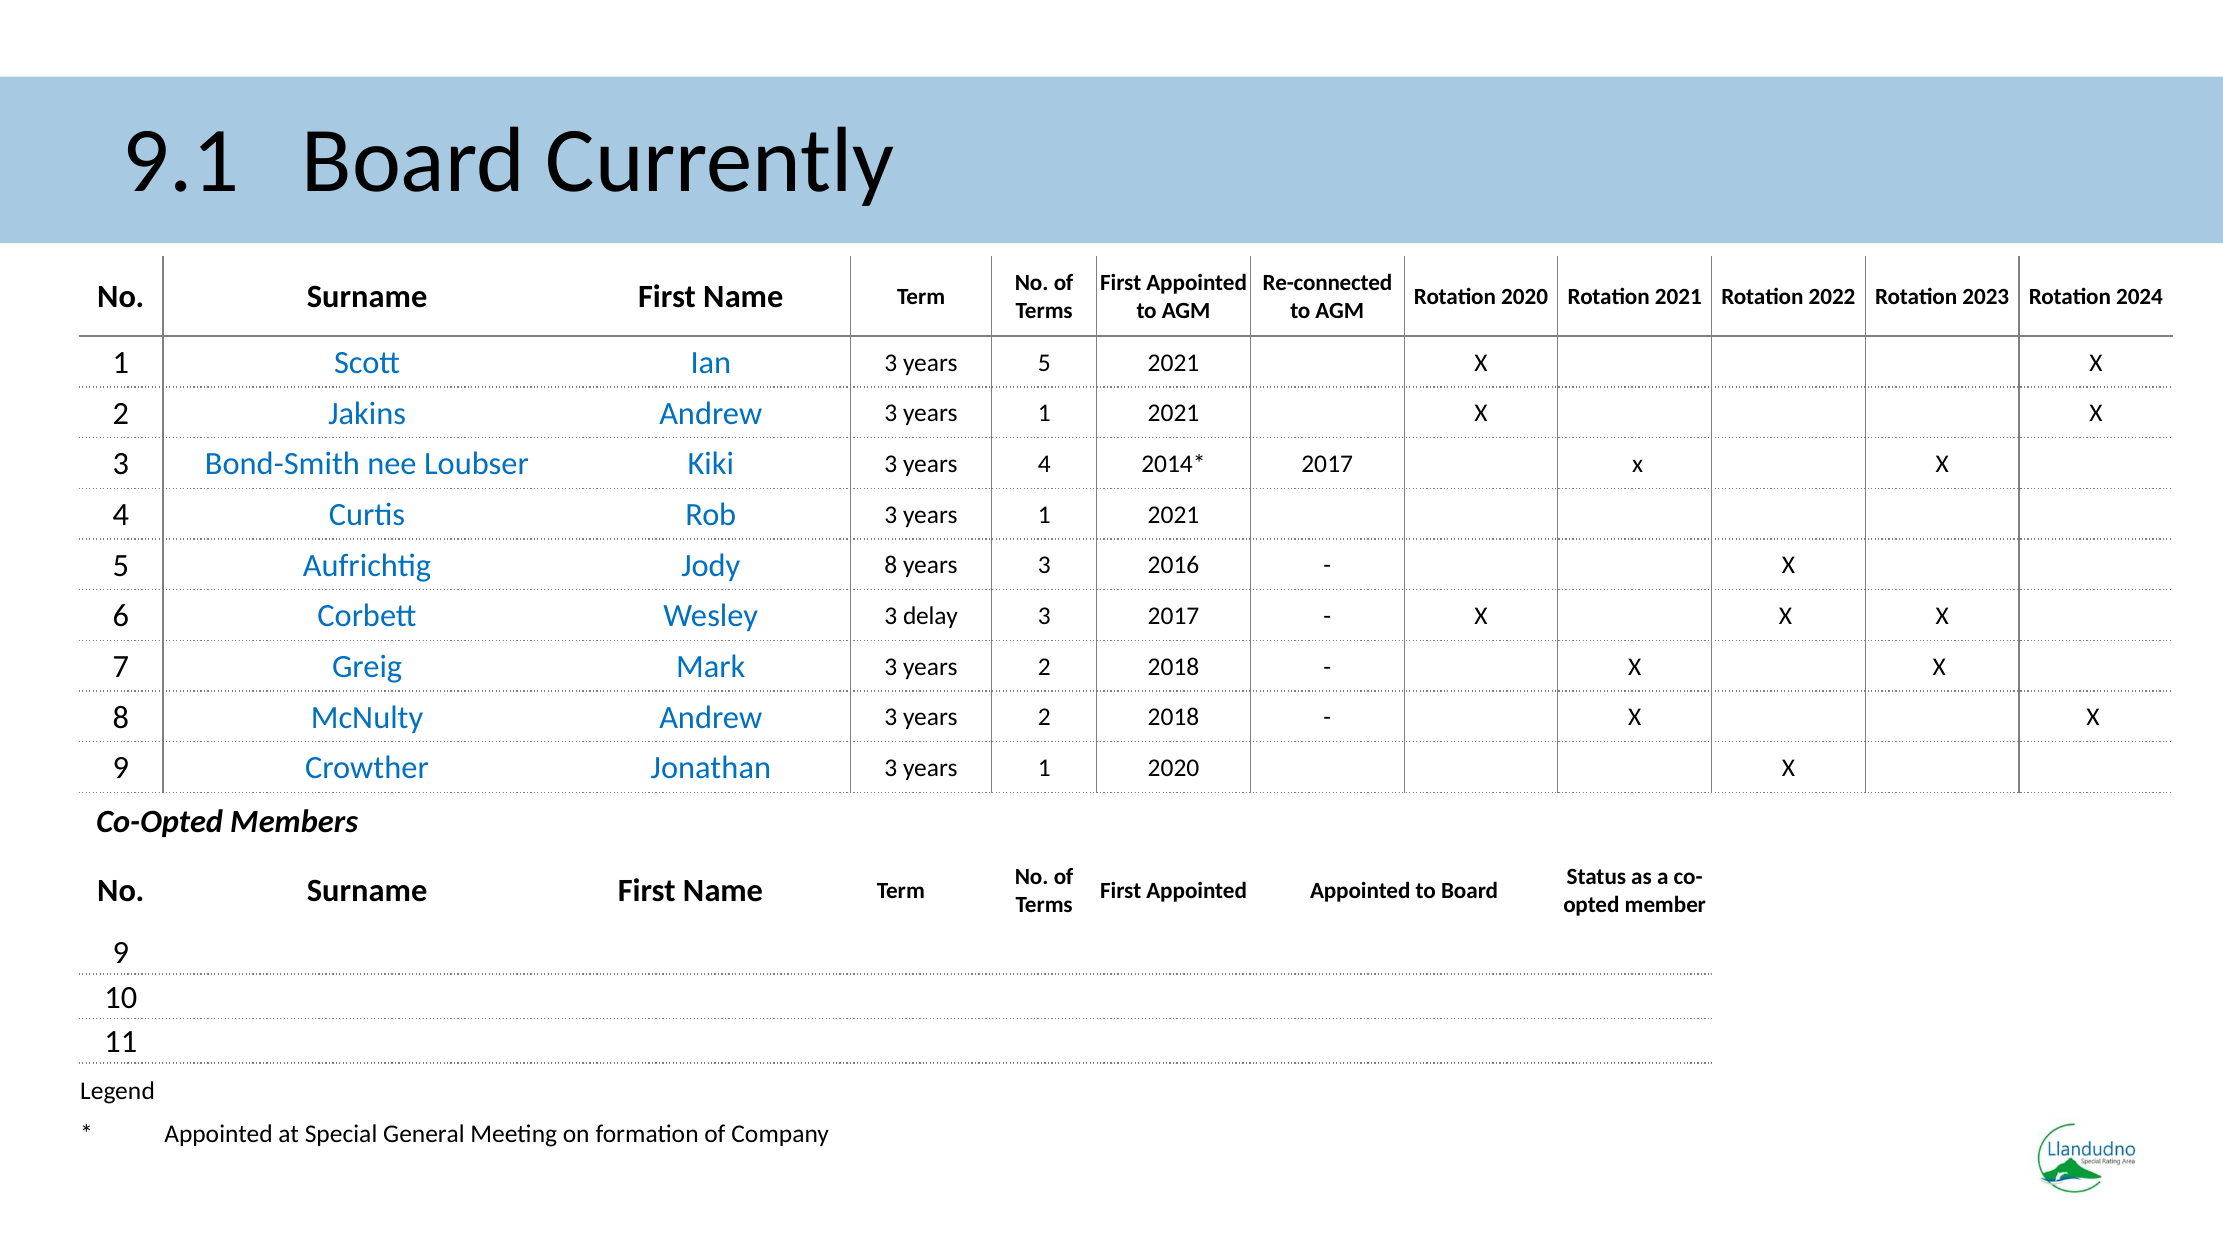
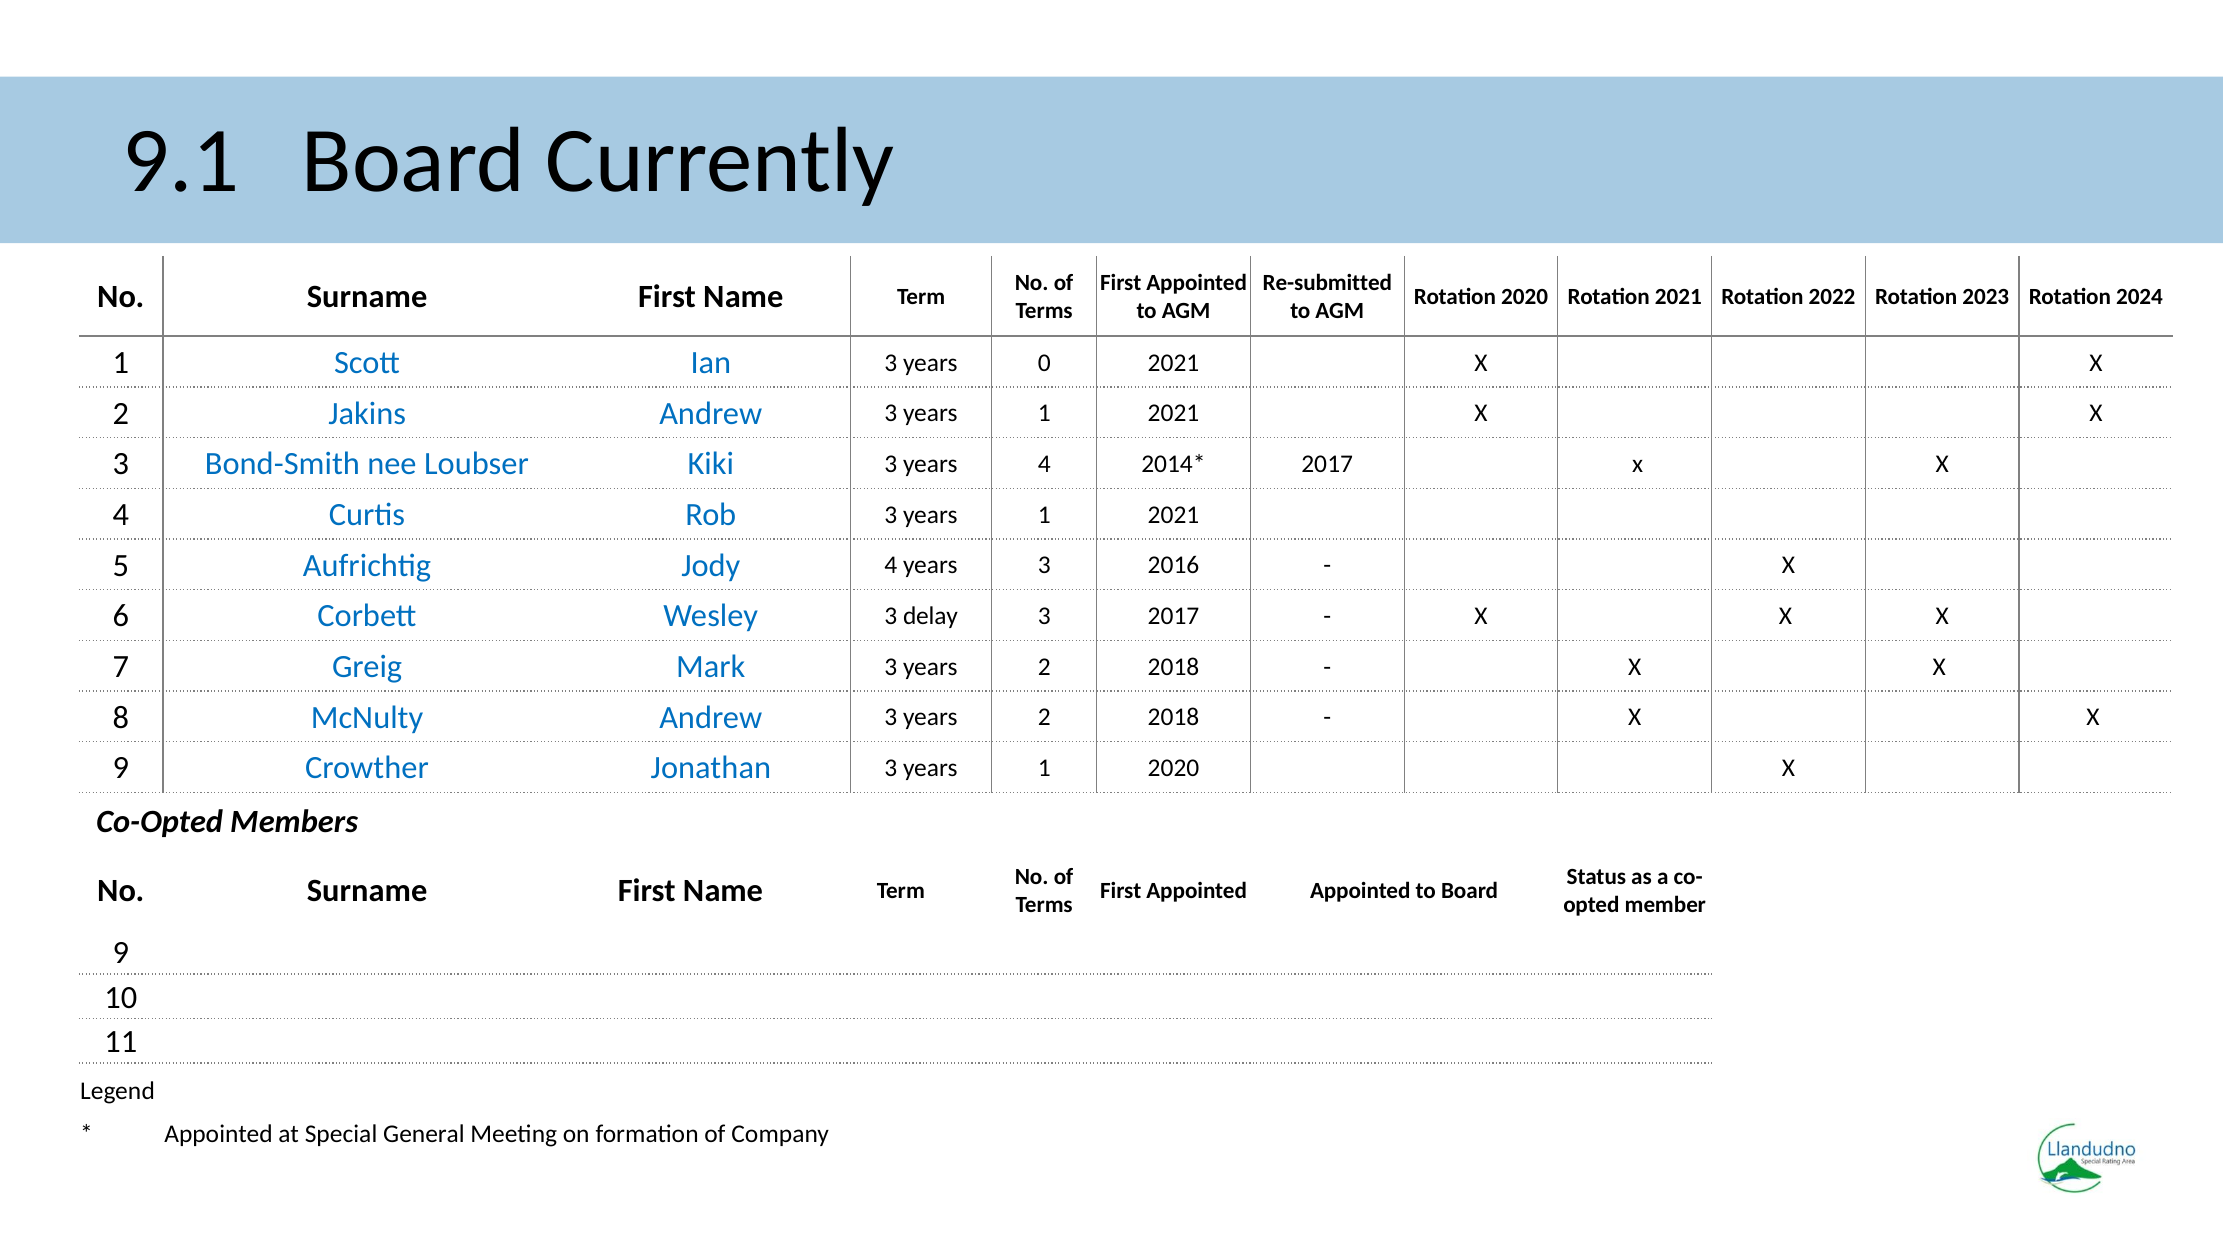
Re-connected: Re-connected -> Re-submitted (1327, 283)
years 5: 5 -> 0 (1044, 363)
Jody 8: 8 -> 4 (891, 566)
